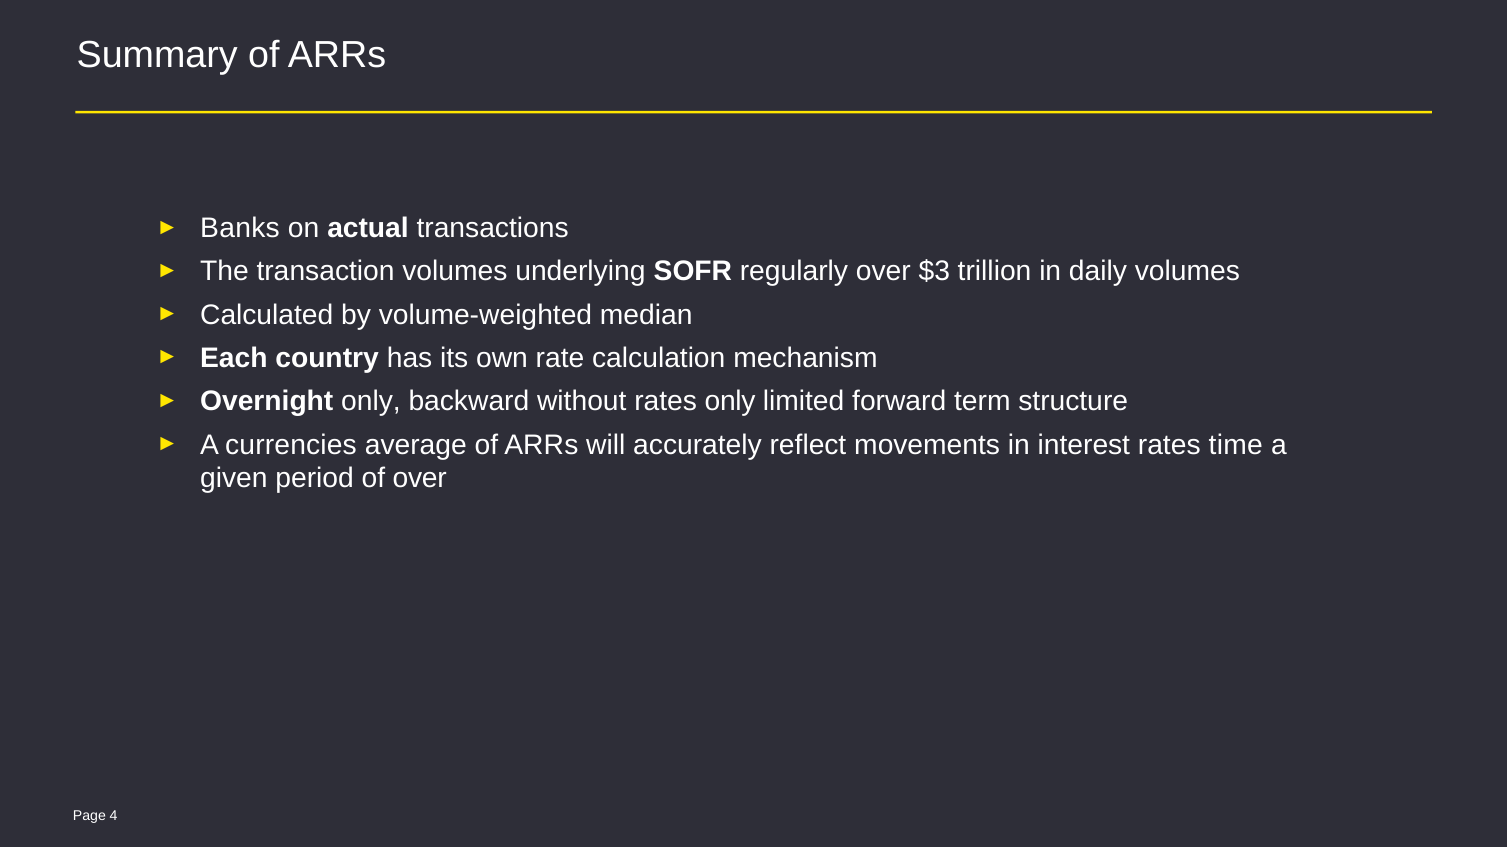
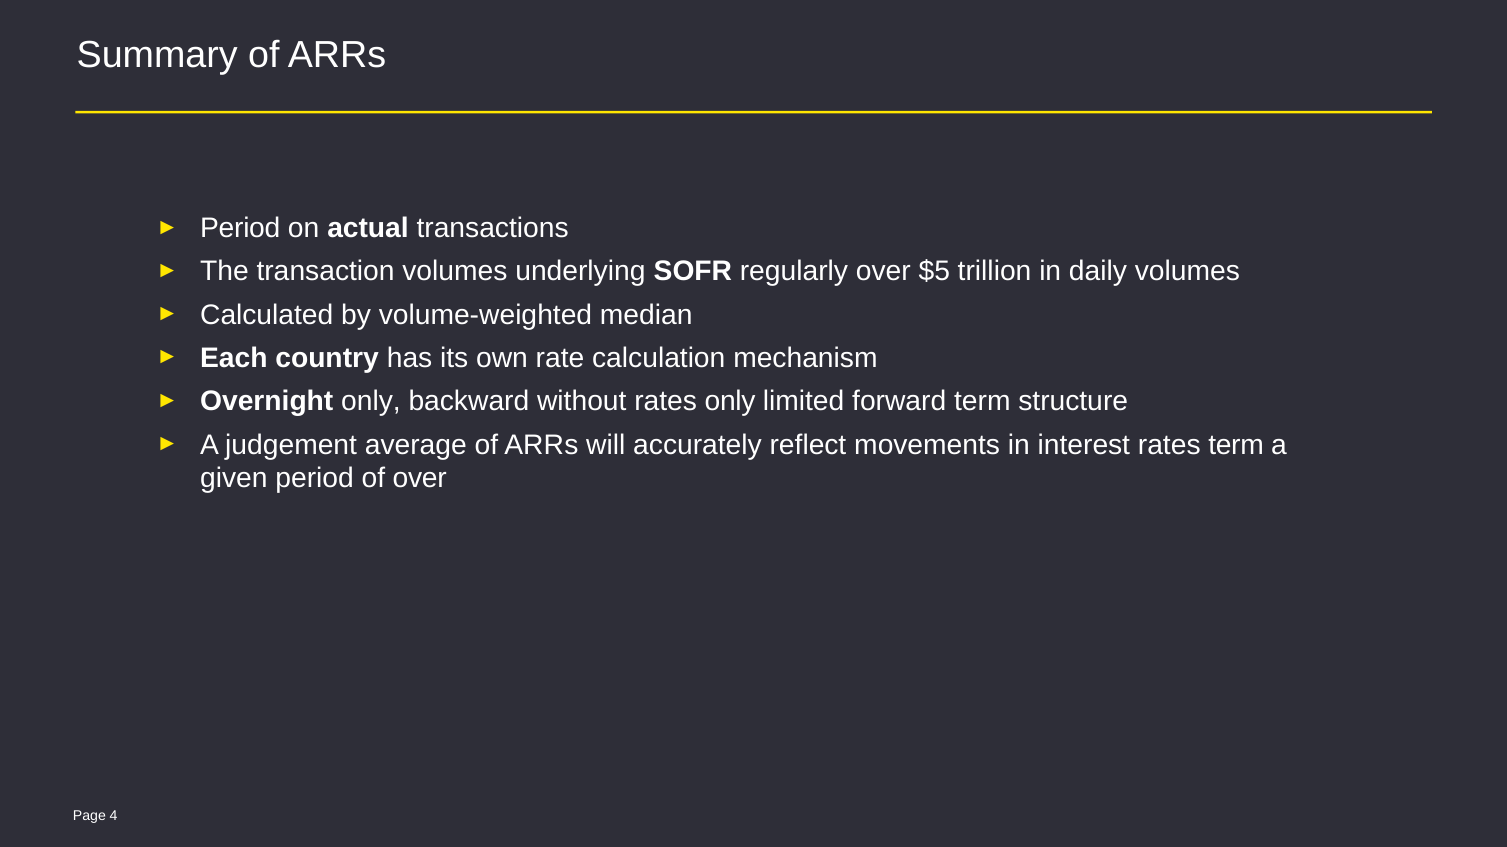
Banks: Banks -> Period (240, 228)
$3: $3 -> $5 (934, 272)
currencies: currencies -> judgement (291, 445)
rates time: time -> term (1236, 445)
